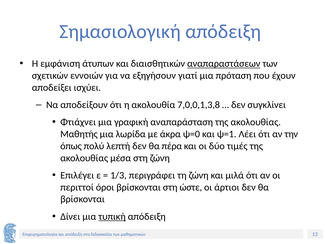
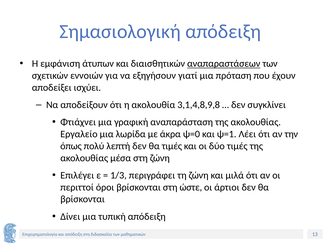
7,0,0,1,3,8: 7,0,0,1,3,8 -> 3,1,4,8,9,8 (199, 105)
Μαθητής: Μαθητής -> Εργαλείο (79, 134)
θα πέρα: πέρα -> τιμές (172, 146)
τυπική underline: present -> none (112, 216)
